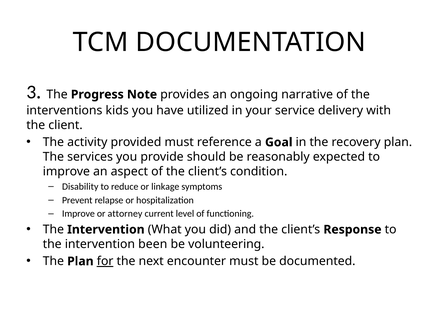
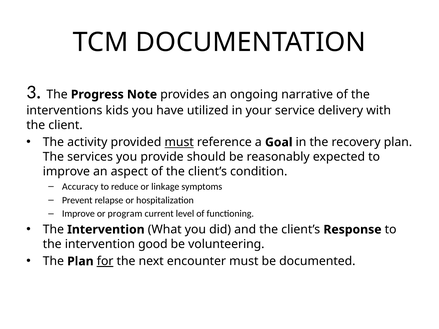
must underline: none -> present (179, 142)
Disability: Disability -> Accuracy (80, 187)
attorney: attorney -> program (125, 214)
been: been -> good (153, 244)
